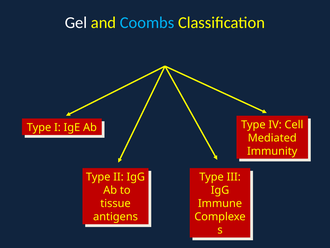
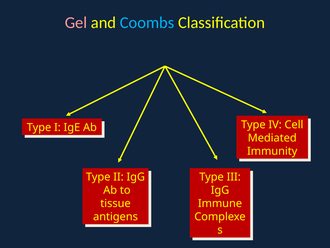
Gel colour: white -> pink (76, 23)
